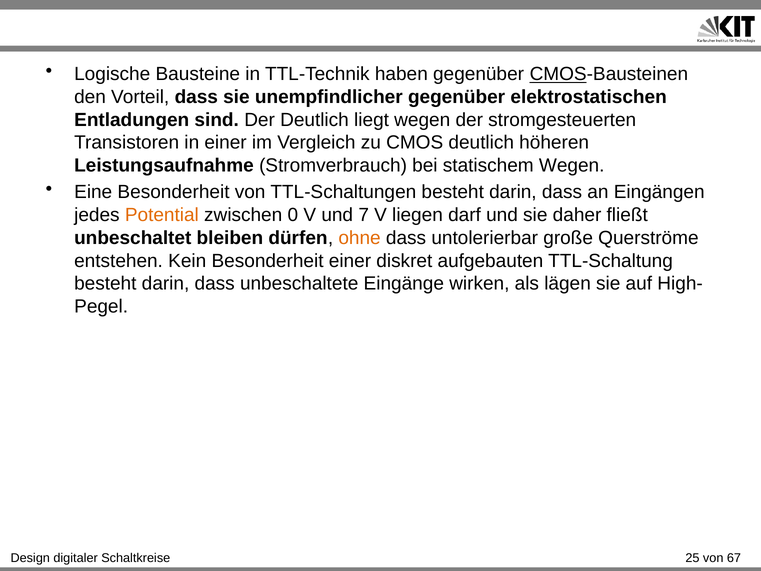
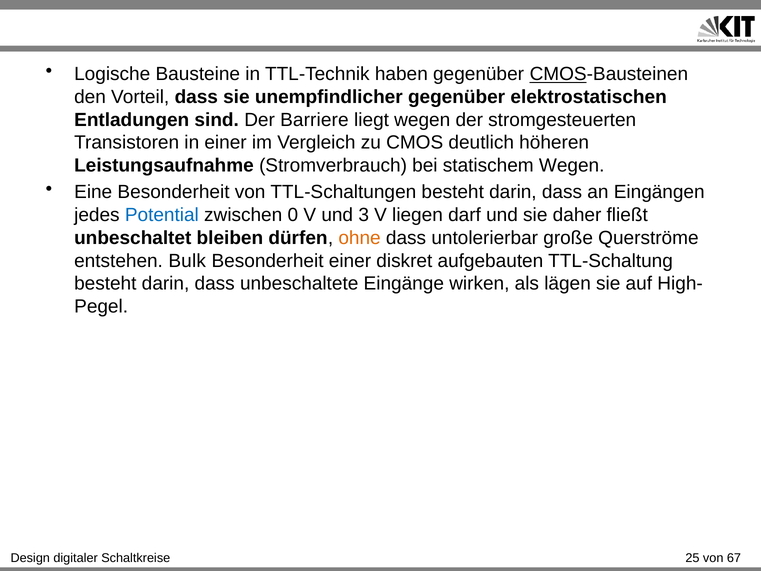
Der Deutlich: Deutlich -> Barriere (314, 120)
Potential colour: orange -> blue (162, 215)
7: 7 -> 3 (364, 215)
Kein: Kein -> Bulk (187, 261)
